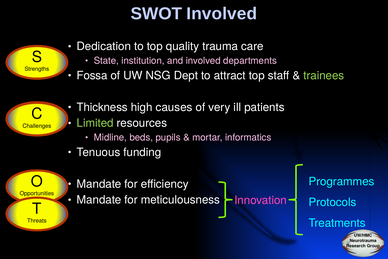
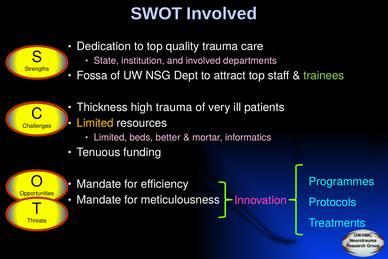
high causes: causes -> trauma (174, 107)
Limited colour: light green -> yellow (95, 123)
Midline: Midline -> Limited (110, 137)
pupils: pupils -> better (168, 137)
